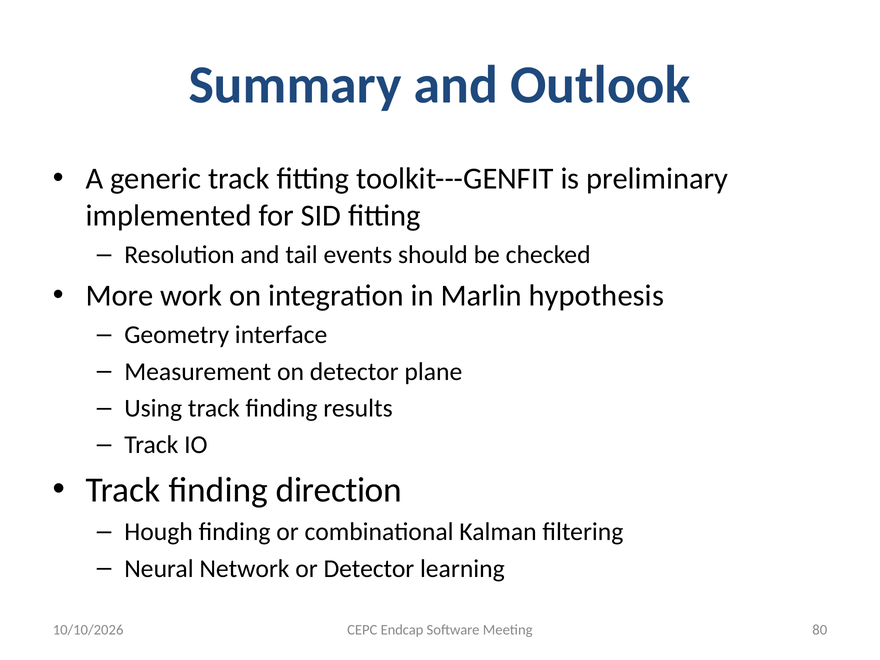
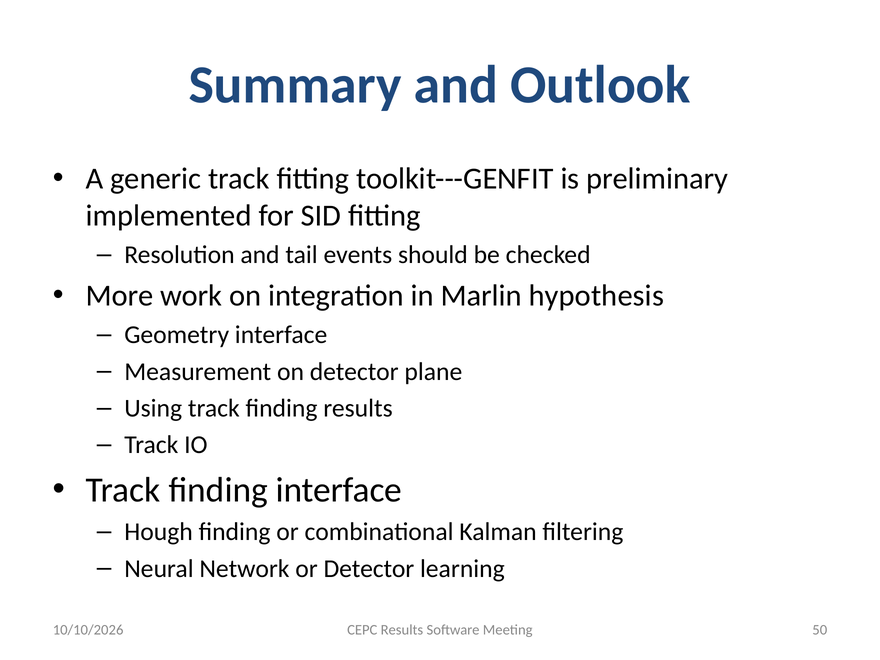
finding direction: direction -> interface (339, 490)
CEPC Endcap: Endcap -> Results (402, 630)
80: 80 -> 50 (820, 630)
